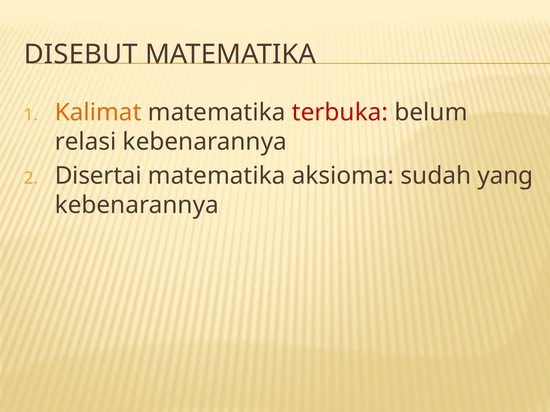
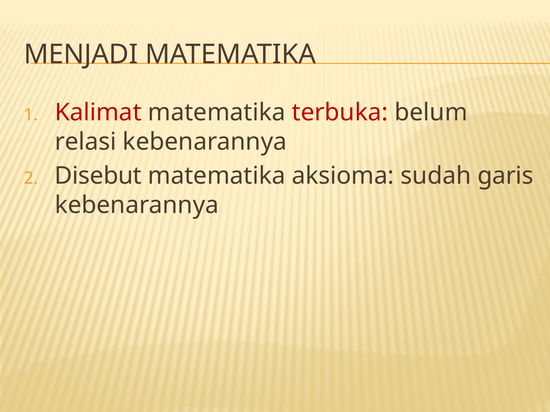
DISEBUT: DISEBUT -> MENJADI (81, 55)
Kalimat colour: orange -> red (98, 113)
Disertai: Disertai -> Disebut (98, 176)
yang: yang -> garis (505, 176)
